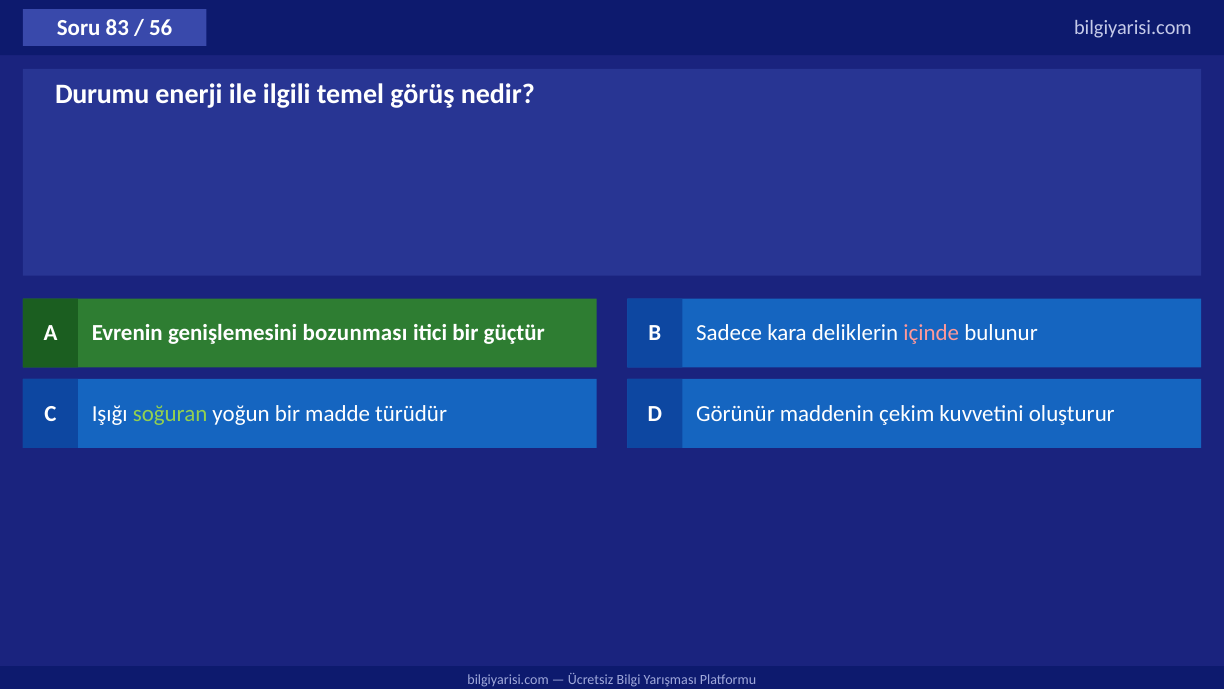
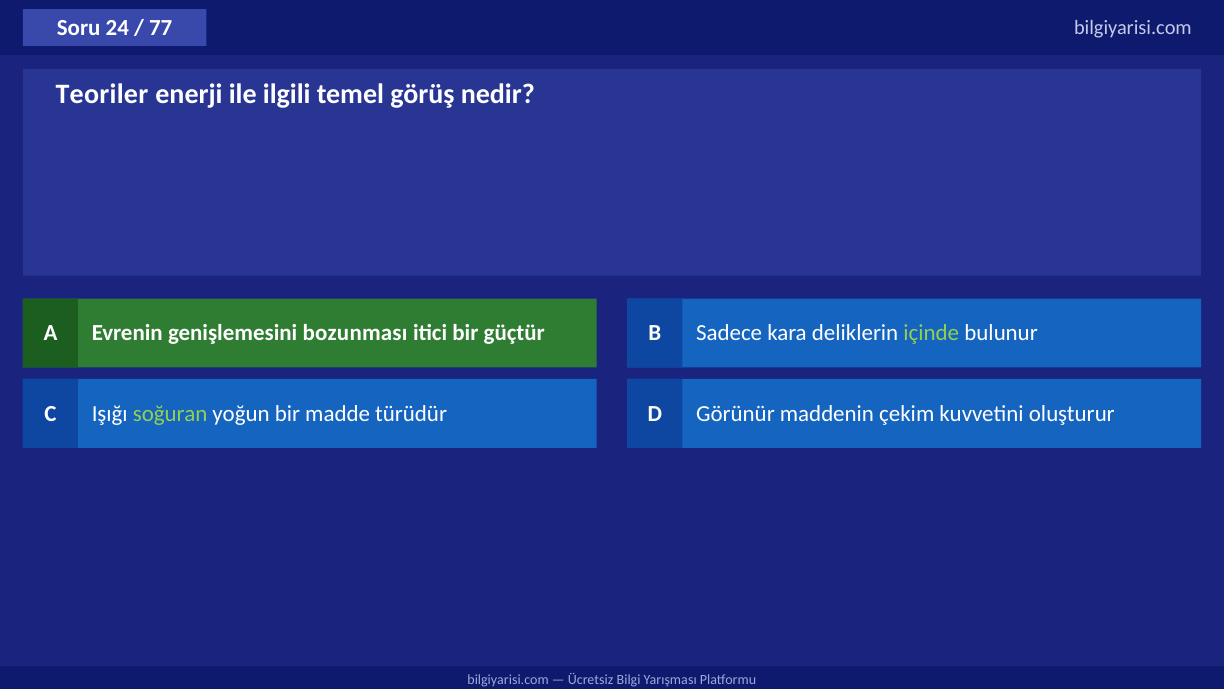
83: 83 -> 24 (117, 28)
56: 56 -> 77 (161, 28)
Durumu: Durumu -> Teoriler (102, 94)
içinde colour: pink -> light green (931, 333)
